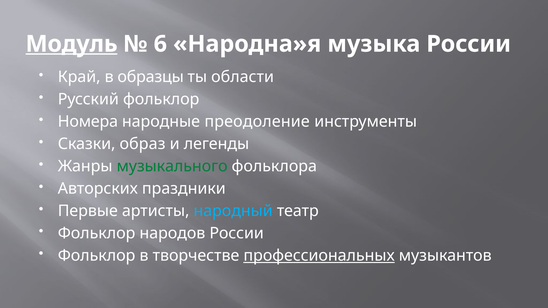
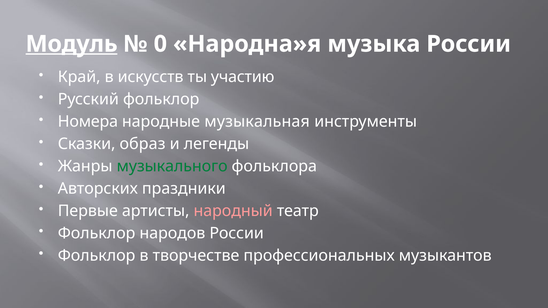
6: 6 -> 0 (160, 44)
образцы: образцы -> искусств (151, 77)
области: области -> участию (243, 77)
преодоление: преодоление -> музыкальная (257, 122)
народный colour: light blue -> pink (233, 211)
профессиональных underline: present -> none (319, 256)
